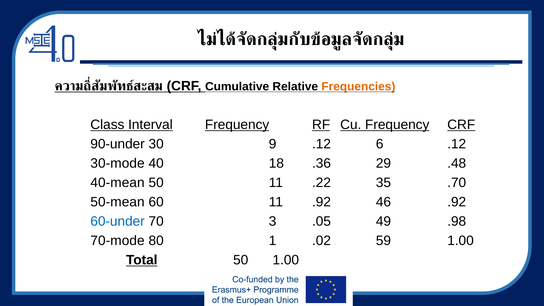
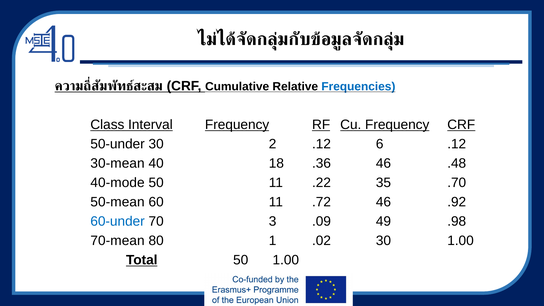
Frequencies colour: orange -> blue (358, 87)
90-under: 90-under -> 50-under (118, 144)
9: 9 -> 2 (273, 144)
30-mode: 30-mode -> 30-mean (118, 163)
.36 29: 29 -> 46 (383, 163)
40-mean: 40-mean -> 40-mode (118, 183)
11 .92: .92 -> .72 (321, 202)
.05: .05 -> .09 (321, 221)
70-mode: 70-mode -> 70-mean (118, 241)
.02 59: 59 -> 30 (383, 241)
